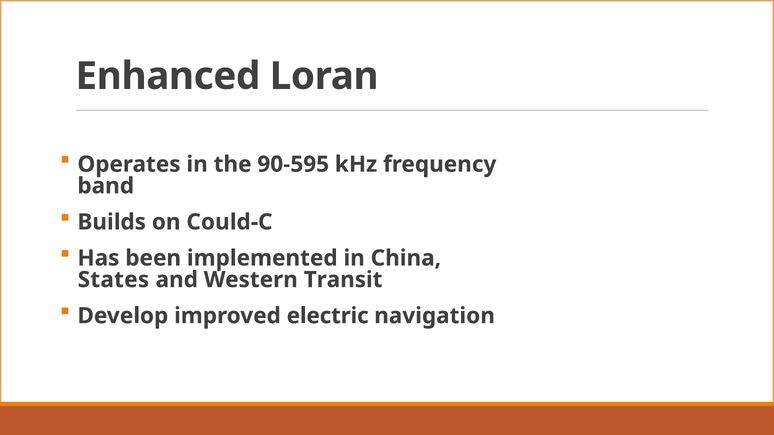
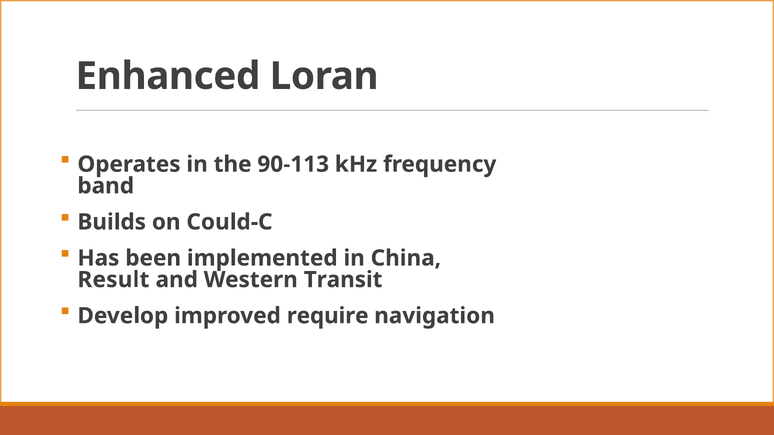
90-595: 90-595 -> 90-113 (293, 164)
States: States -> Result (113, 280)
electric: electric -> require (328, 316)
